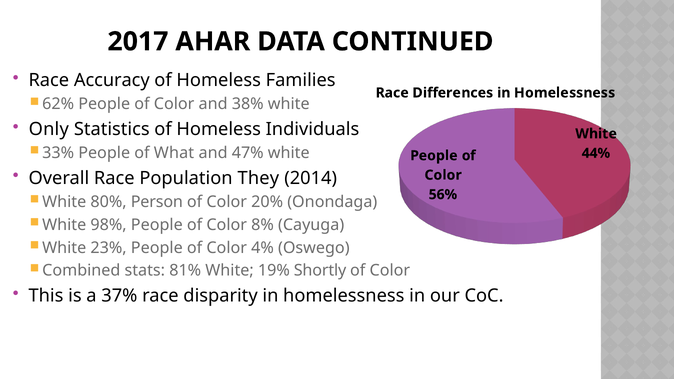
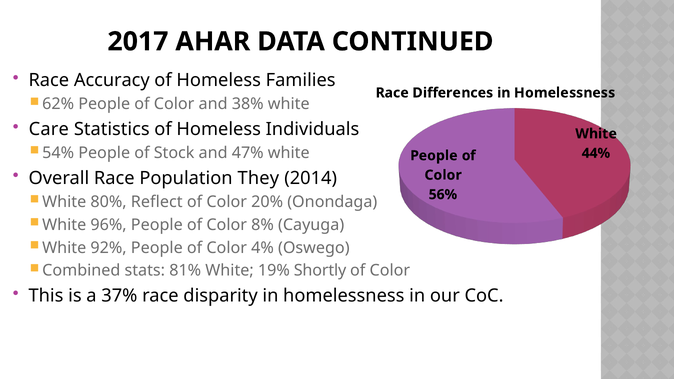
Only: Only -> Care (49, 129)
33%: 33% -> 54% (58, 153)
What: What -> Stock (174, 153)
Person: Person -> Reflect (157, 202)
98%: 98% -> 96% (109, 225)
23%: 23% -> 92% (109, 248)
